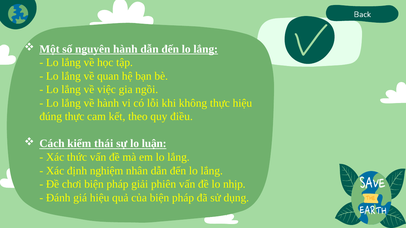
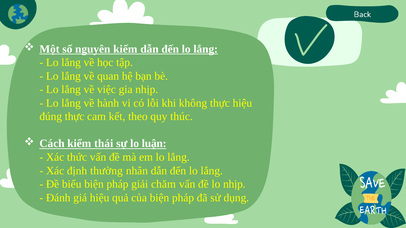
nguyên hành: hành -> kiếm (125, 49)
gia ngồi: ngồi -> nhịp (147, 90)
điều: điều -> thúc (182, 117)
nghiệm: nghiệm -> thường (106, 171)
chơi: chơi -> biểu (72, 184)
phiên: phiên -> chăm (164, 184)
